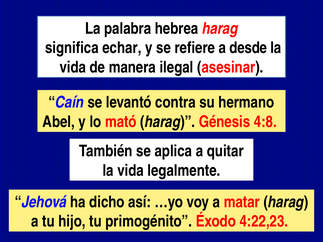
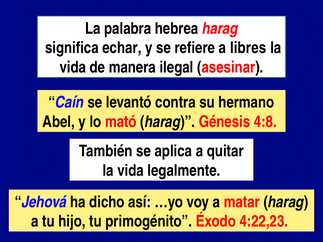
desde: desde -> libres (248, 48)
